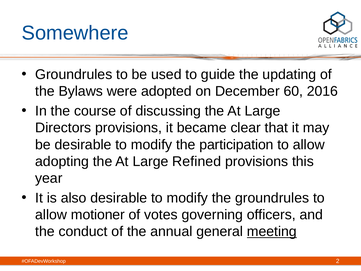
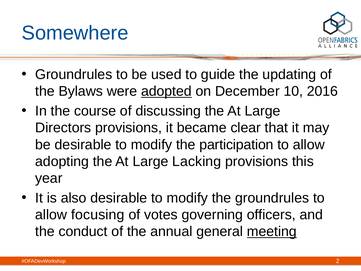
adopted underline: none -> present (166, 91)
60: 60 -> 10 (293, 91)
Refined: Refined -> Lacking (197, 161)
motioner: motioner -> focusing (98, 215)
